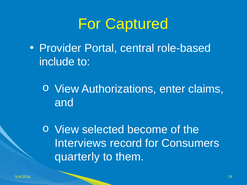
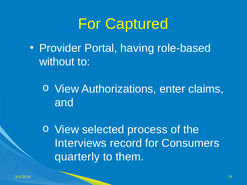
central: central -> having (137, 48)
include: include -> without (57, 62)
become: become -> process (147, 130)
